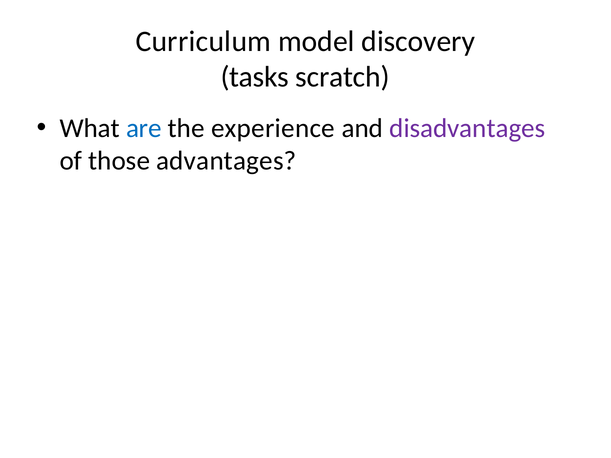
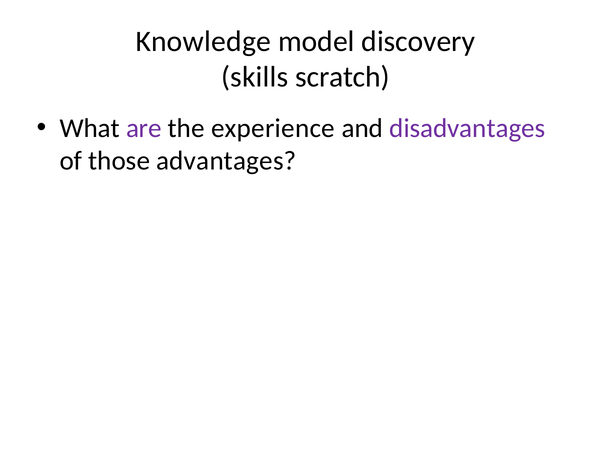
Curriculum: Curriculum -> Knowledge (203, 41)
tasks: tasks -> skills (255, 77)
are colour: blue -> purple (144, 128)
